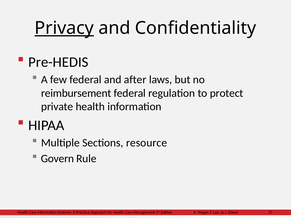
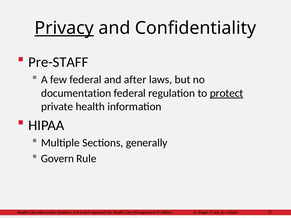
Pre-HEDIS: Pre-HEDIS -> Pre-STAFF (58, 62)
reimbursement: reimbursement -> documentation (76, 93)
protect underline: none -> present (227, 93)
resource: resource -> generally (147, 143)
